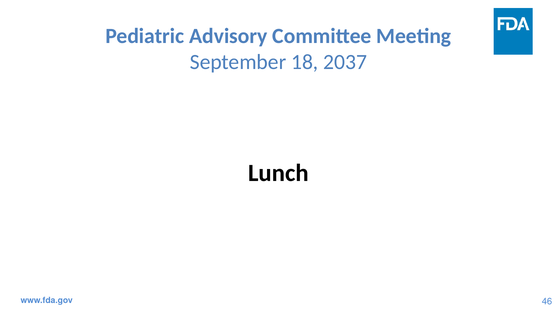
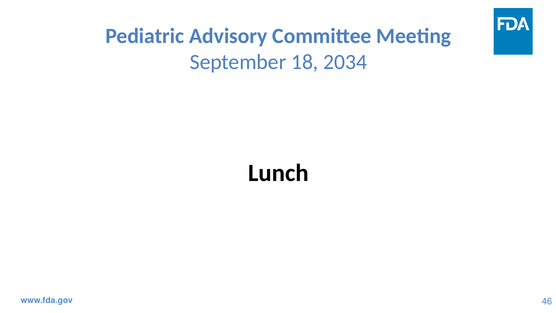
2037: 2037 -> 2034 (345, 62)
